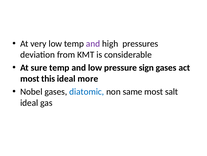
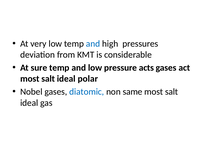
and colour: purple -> blue (93, 43)
sign: sign -> acts (146, 67)
this: this -> salt (48, 78)
more: more -> polar (88, 78)
